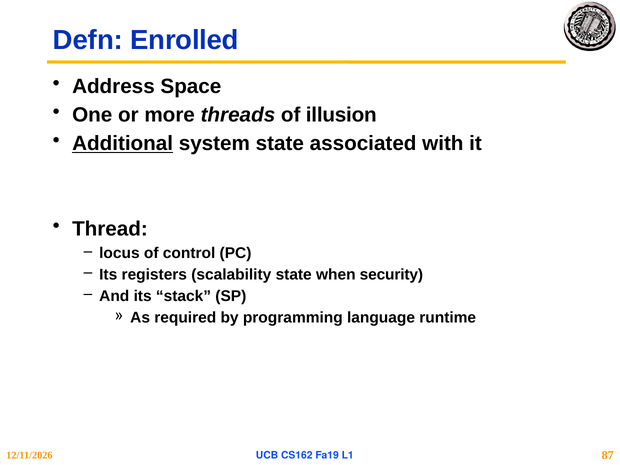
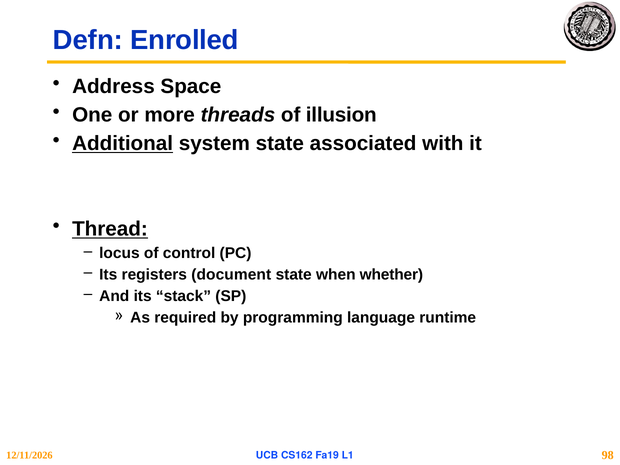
Thread underline: none -> present (110, 229)
scalability: scalability -> document (231, 275)
security: security -> whether (391, 275)
87: 87 -> 98 (608, 455)
